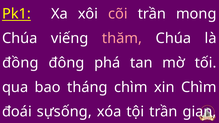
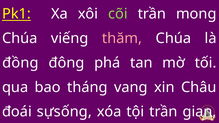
cõi colour: pink -> light green (118, 14)
tháng chìm: chìm -> vang (131, 87)
xin Chìm: Chìm -> Châu (199, 87)
